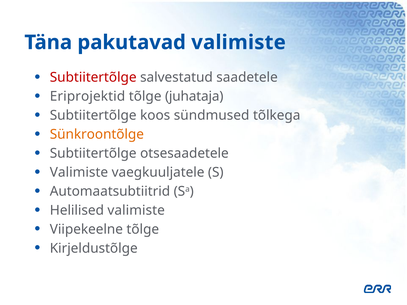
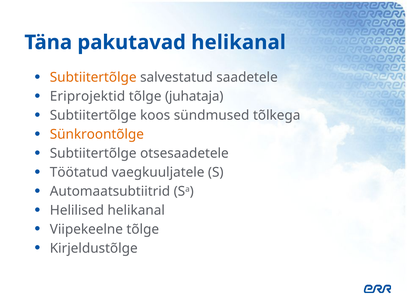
pakutavad valimiste: valimiste -> helikanal (239, 42)
Subtiitertõlge colour: red -> orange (93, 78)
Valimiste: Valimiste -> Töötatud (79, 173)
Helilised valimiste: valimiste -> helikanal (136, 210)
